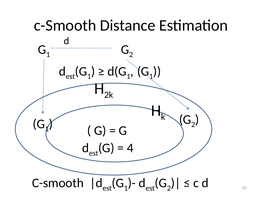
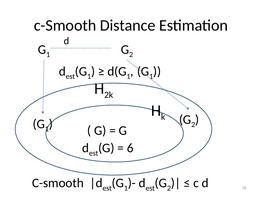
4: 4 -> 6 (130, 148)
